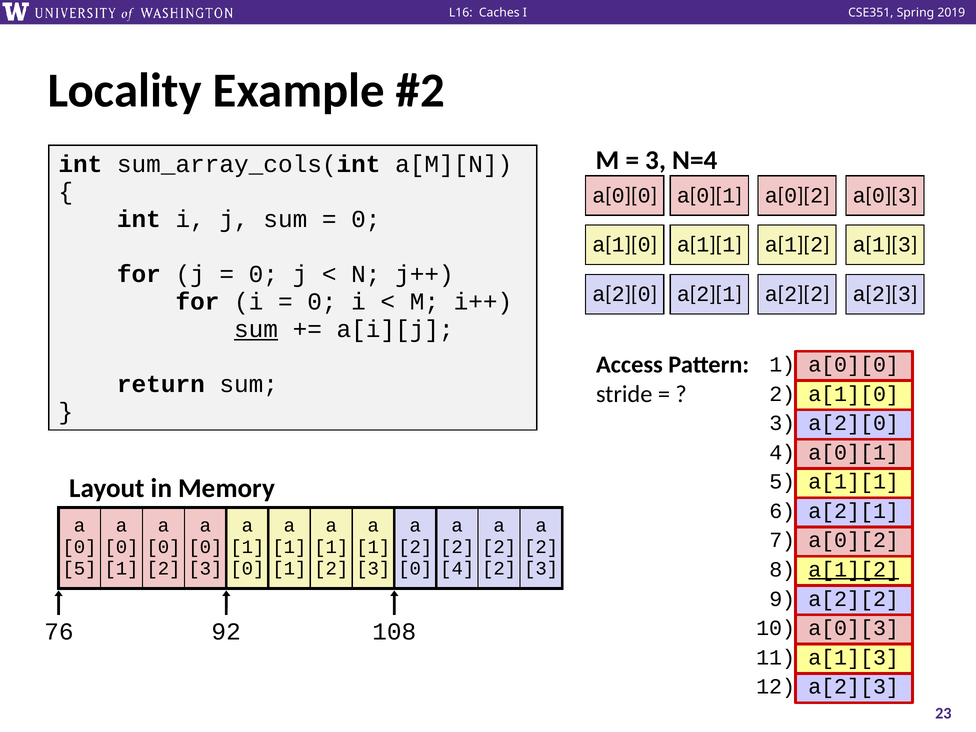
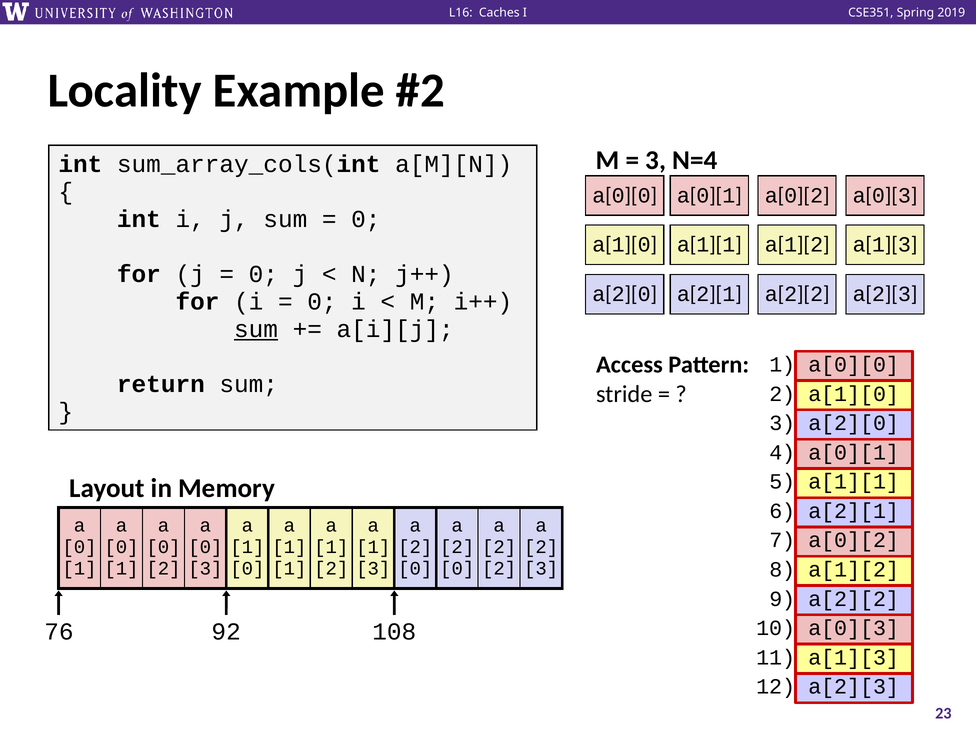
5: 5 -> 1 (80, 568)
4: 4 -> 0 (457, 568)
a[1][2 underline: present -> none (854, 570)
